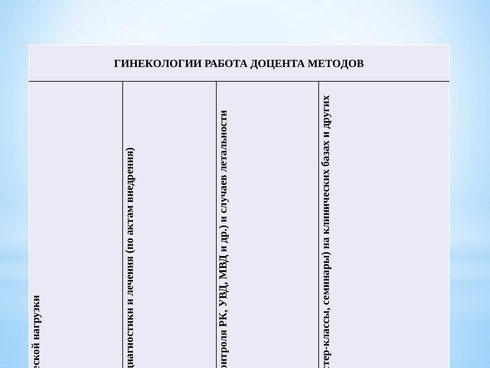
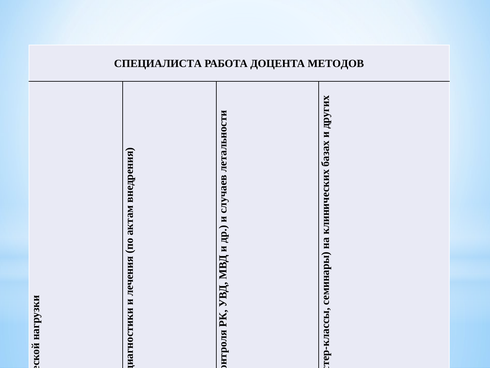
ГИНЕКОЛОГИИ: ГИНЕКОЛОГИИ -> СПЕЦИАЛИСТА (158, 63)
